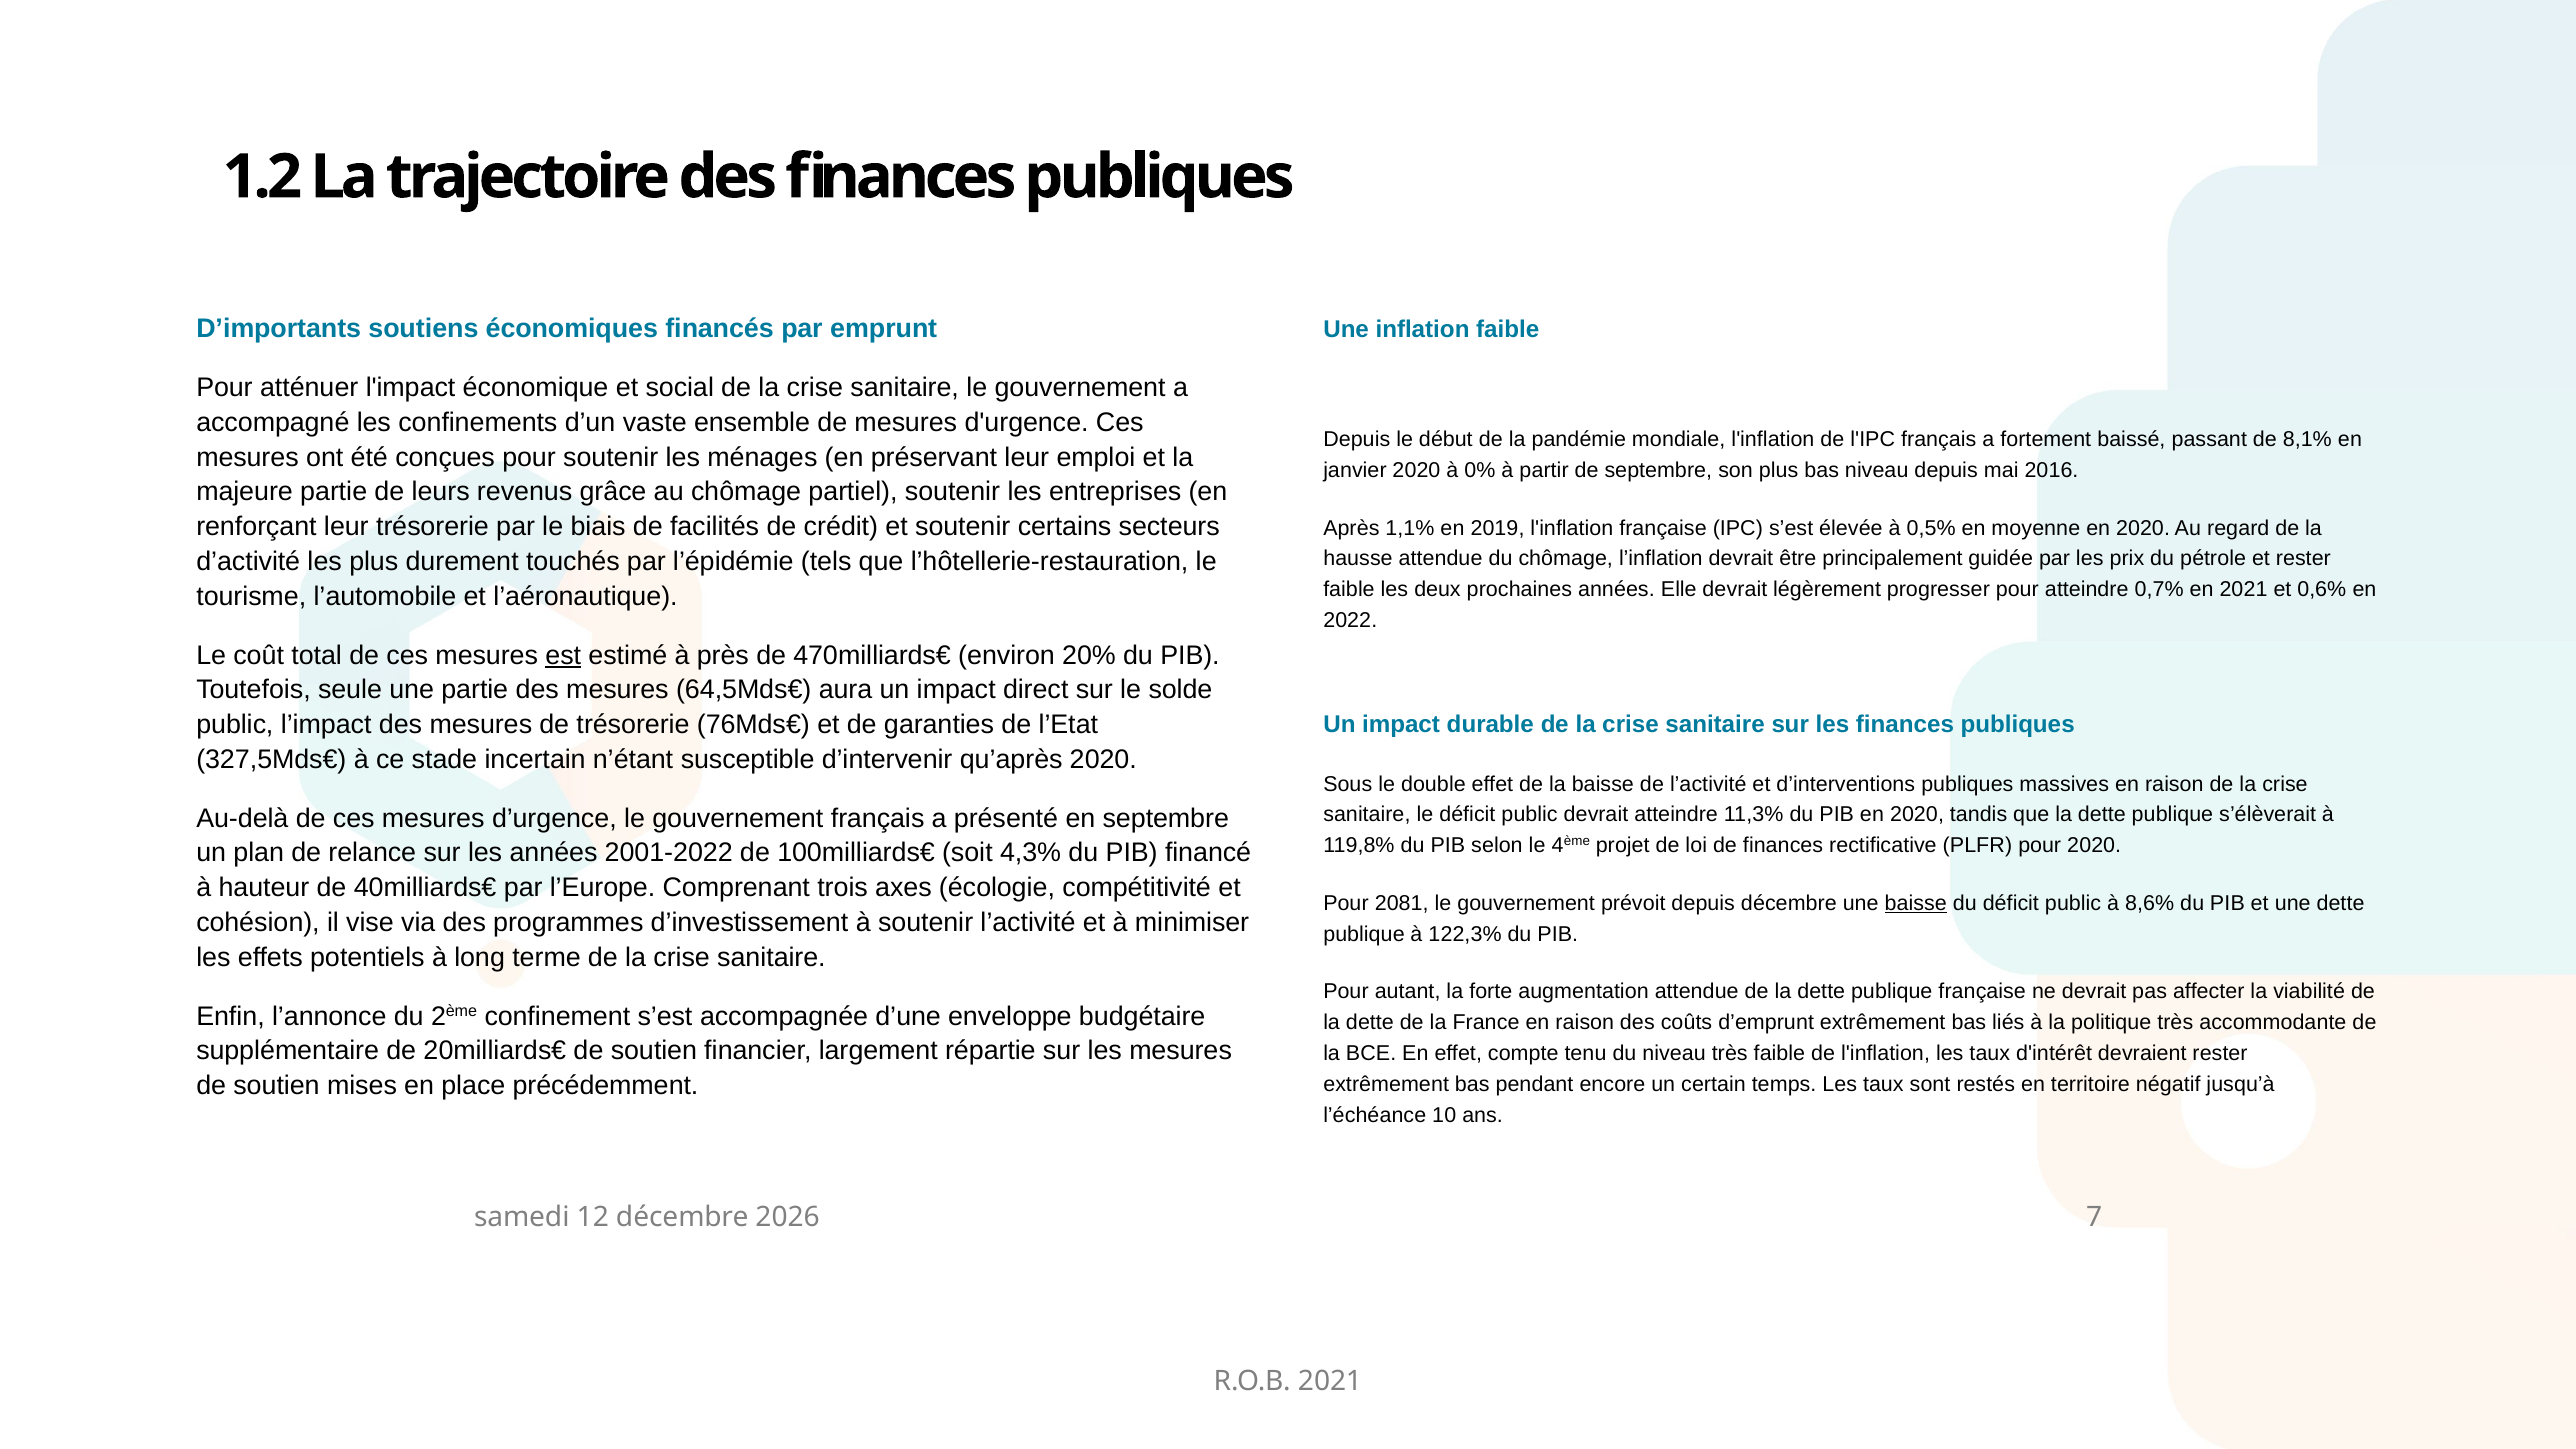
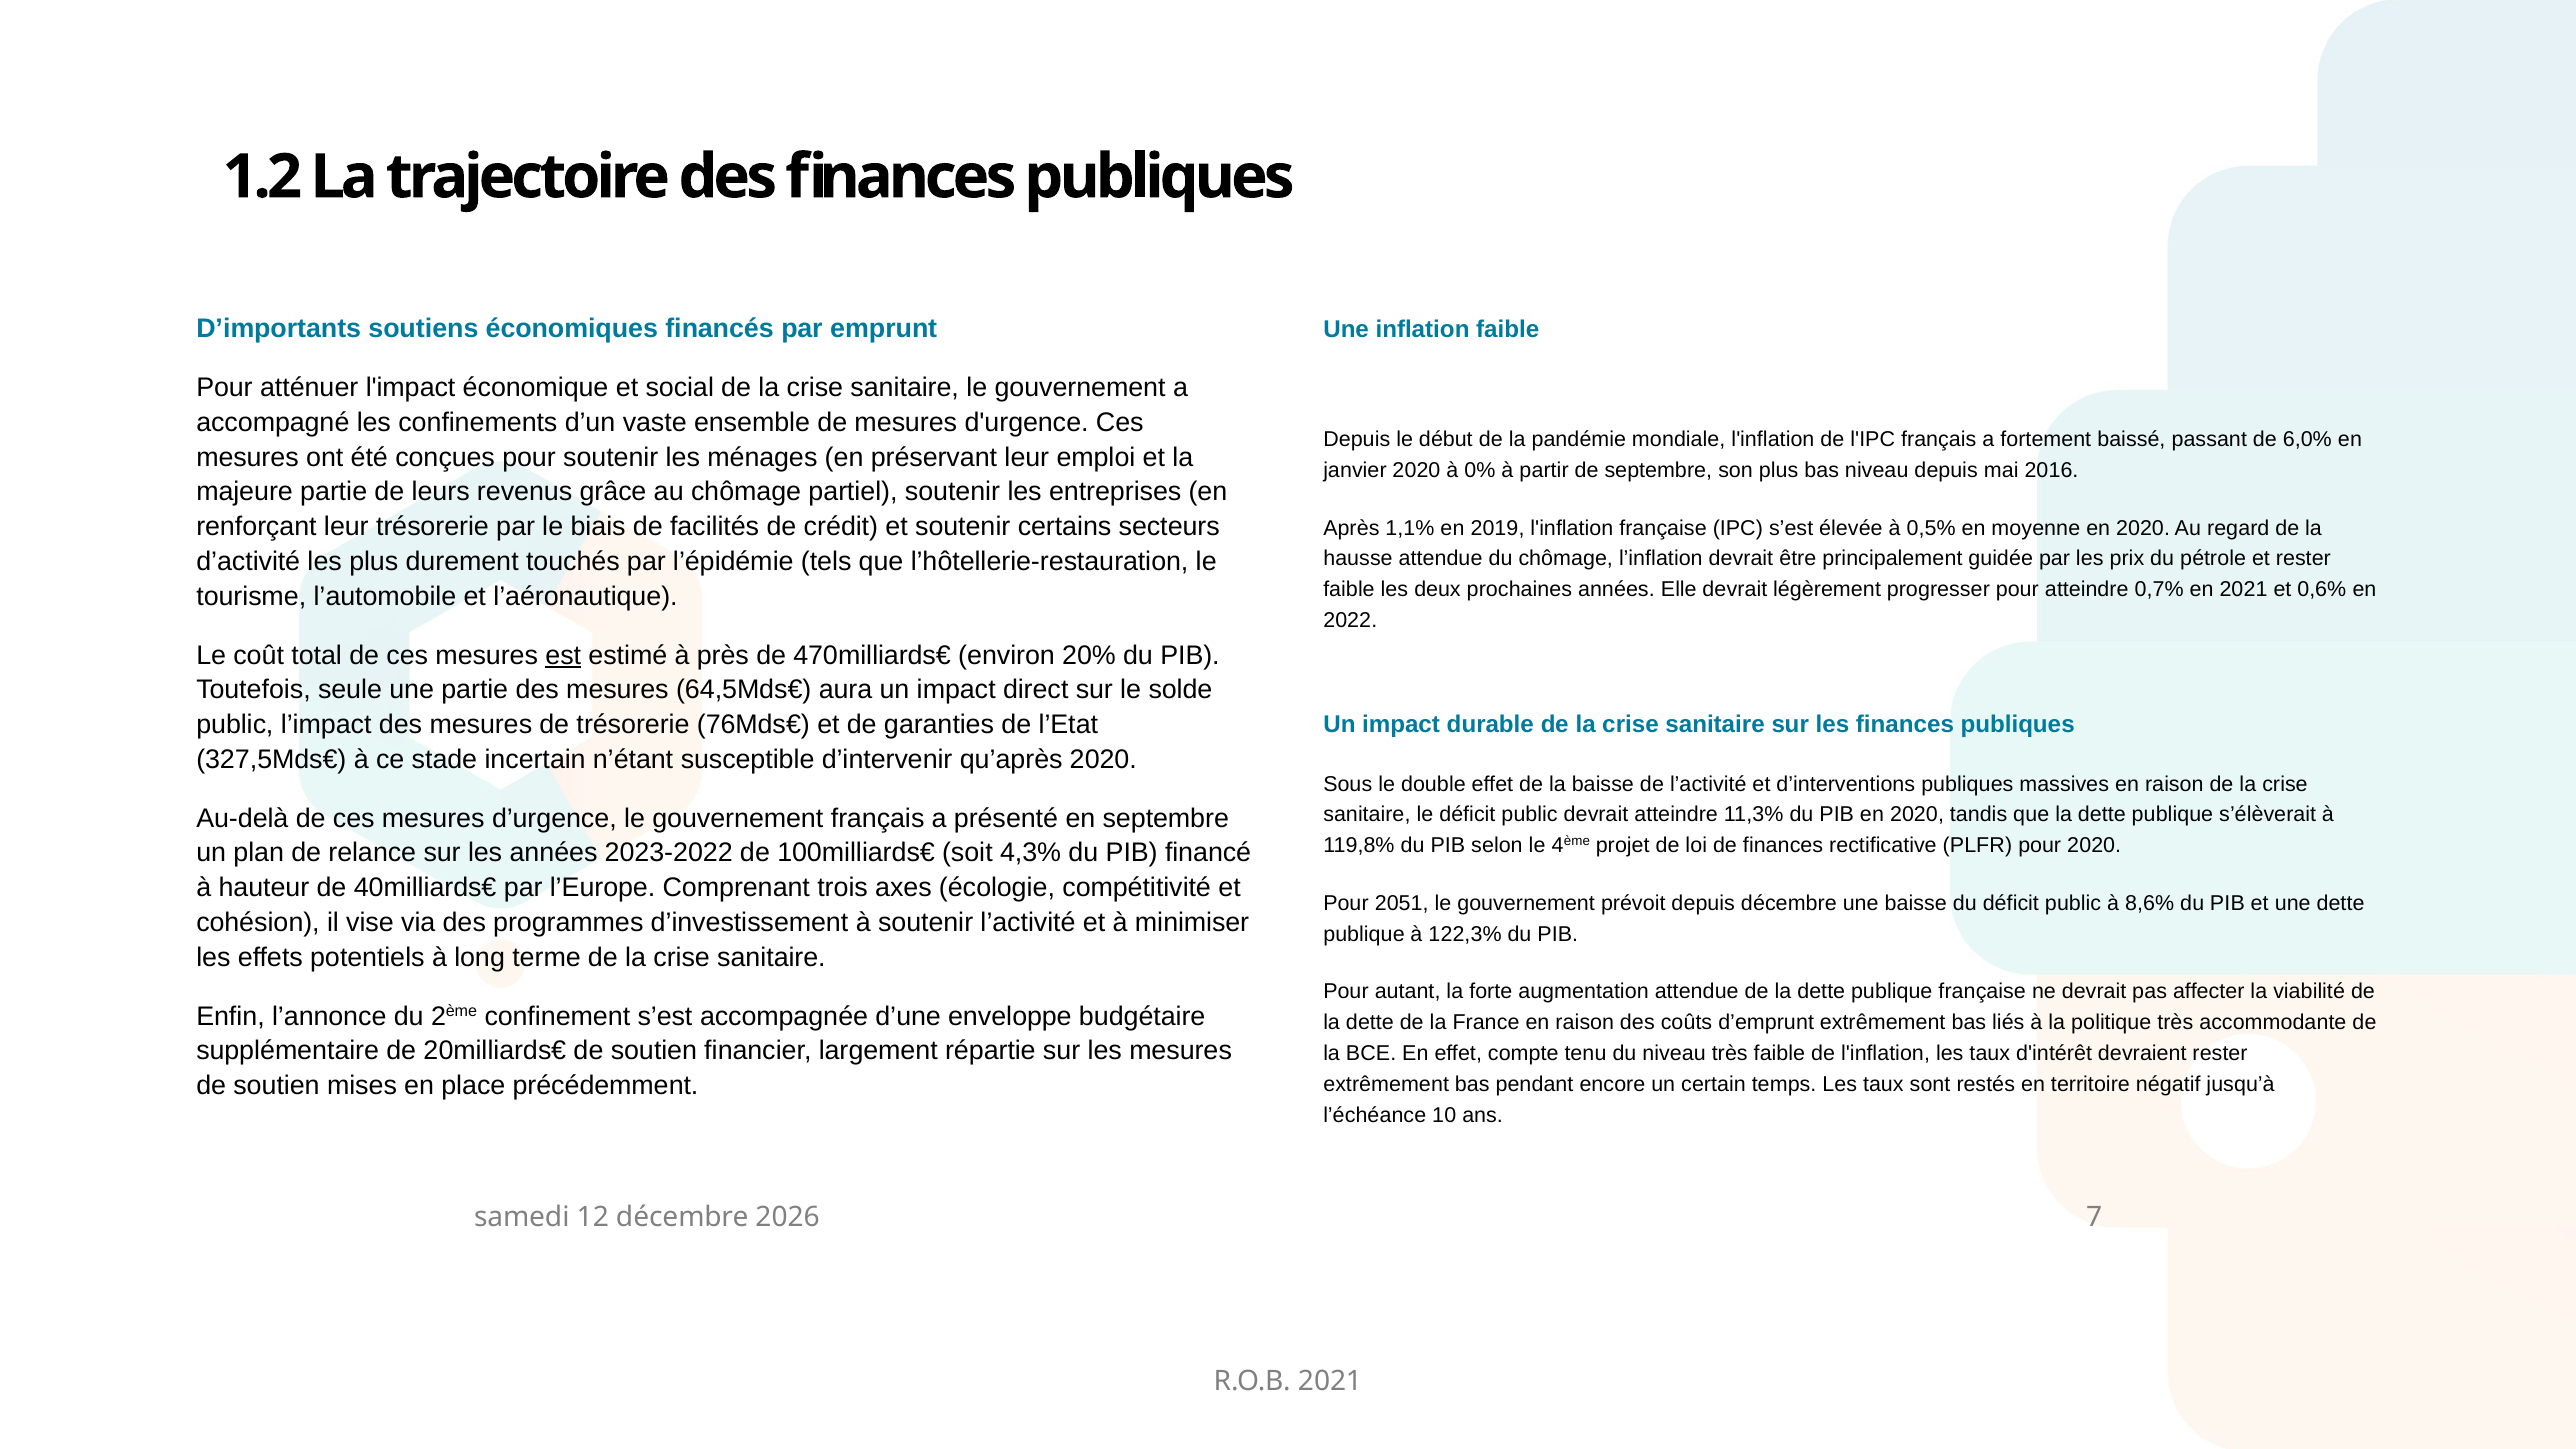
8,1%: 8,1% -> 6,0% (2307, 439)
2001-2022: 2001-2022 -> 2023-2022 (669, 853)
2081: 2081 -> 2051 (1402, 903)
baisse underline: present -> none (1916, 903)
